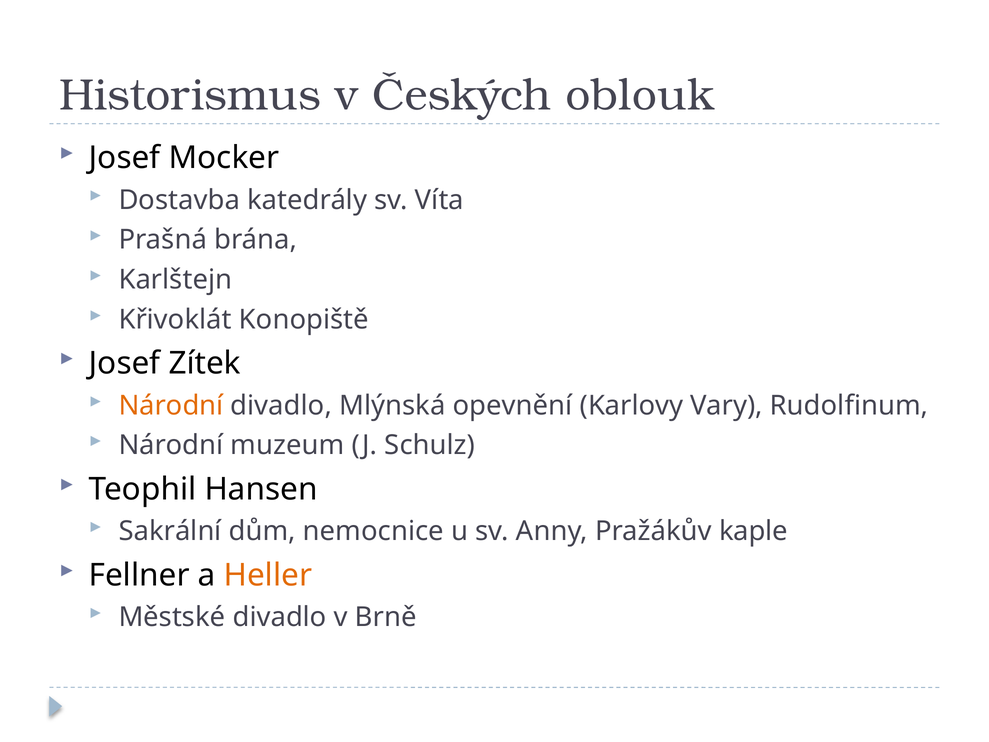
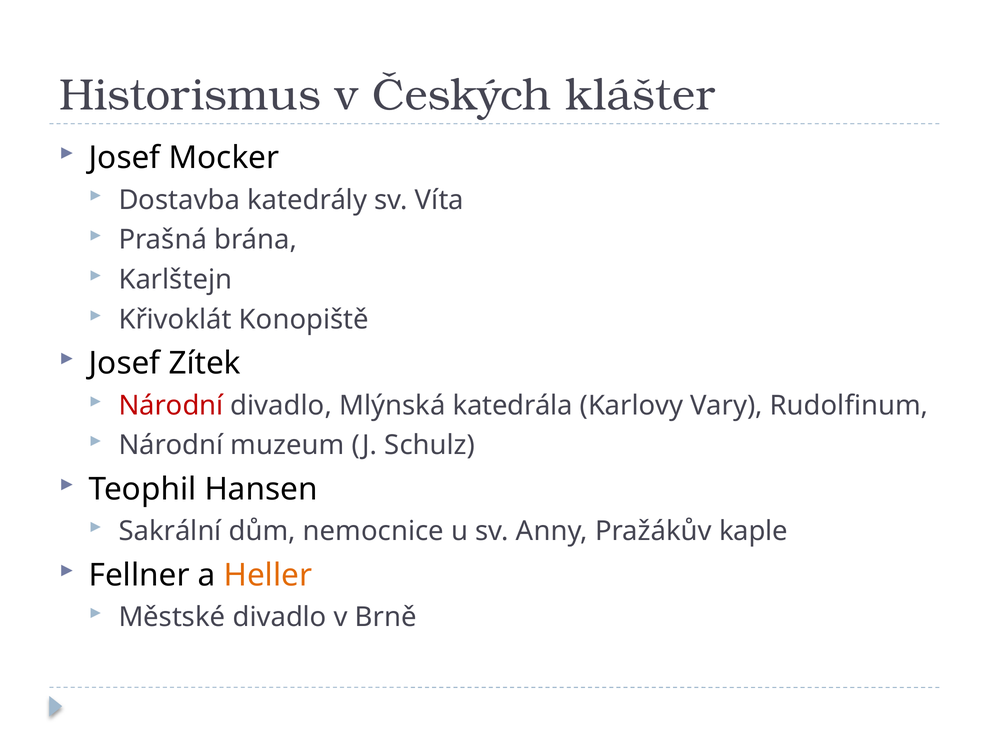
oblouk: oblouk -> klášter (640, 95)
Národní colour: orange -> red (171, 405)
opevnění: opevnění -> katedrála (513, 405)
